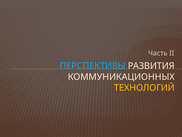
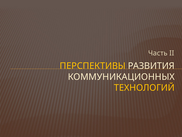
ПЕРСПЕКТИВЫ colour: light blue -> yellow (93, 66)
